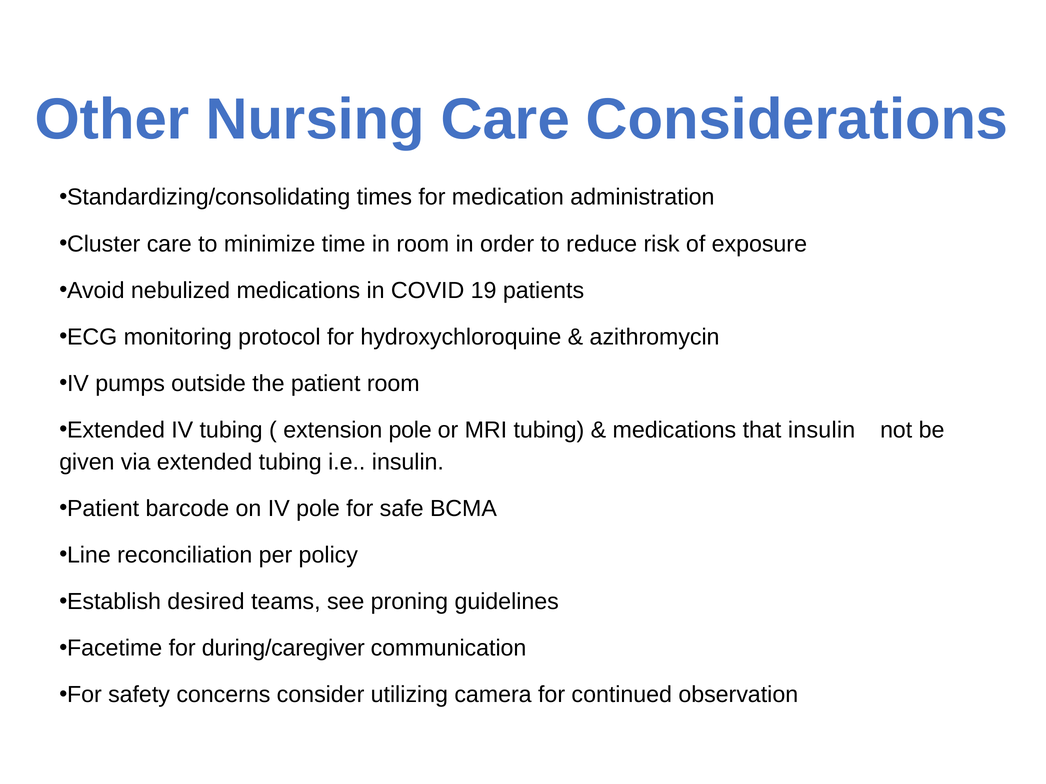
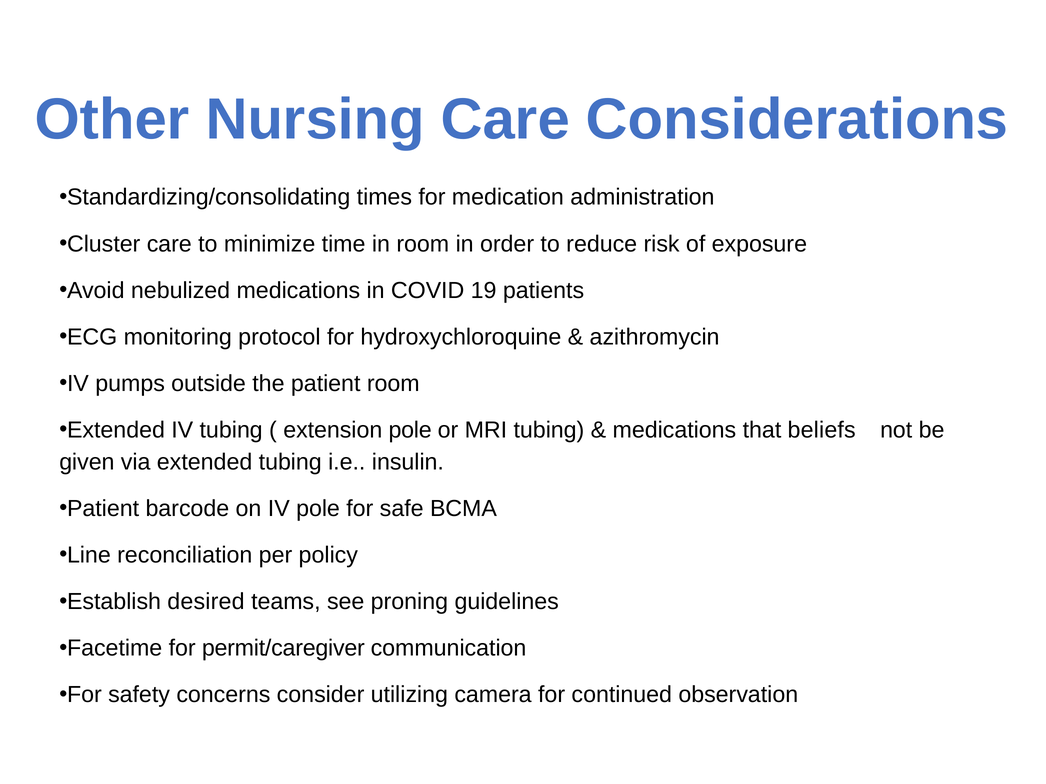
that insulin: insulin -> beliefs (822, 430)
during/caregiver: during/caregiver -> permit/caregiver (283, 649)
